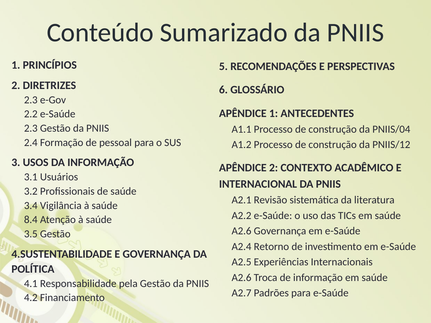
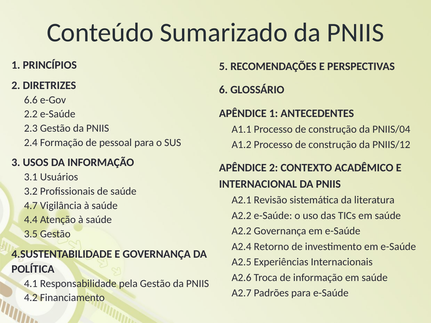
2.3: 2.3 -> 6.6 (31, 100)
3.4: 3.4 -> 4.7 (31, 206)
8.4: 8.4 -> 4.4 (31, 220)
A2.6: A2.6 -> A2.2 (241, 231)
